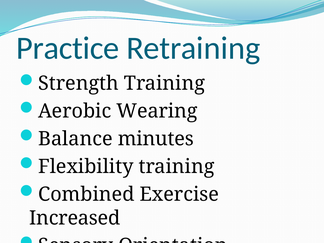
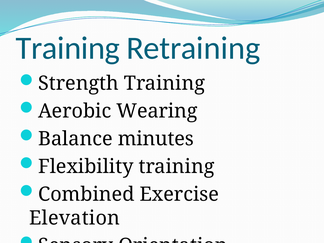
Practice: Practice -> Training (68, 48)
Increased: Increased -> Elevation (75, 218)
